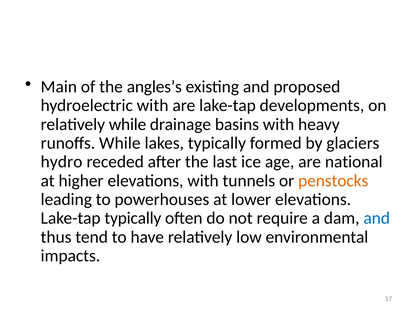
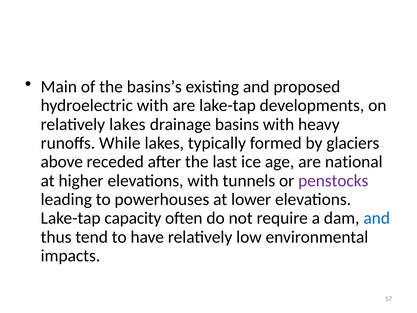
angles’s: angles’s -> basins’s (154, 87)
relatively while: while -> lakes (127, 124)
hydro: hydro -> above (62, 162)
penstocks colour: orange -> purple (333, 181)
Lake-tap typically: typically -> capacity (133, 218)
